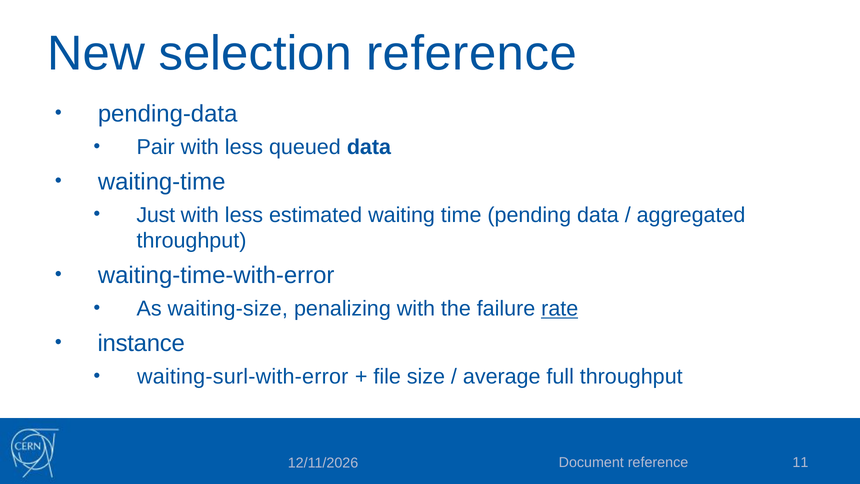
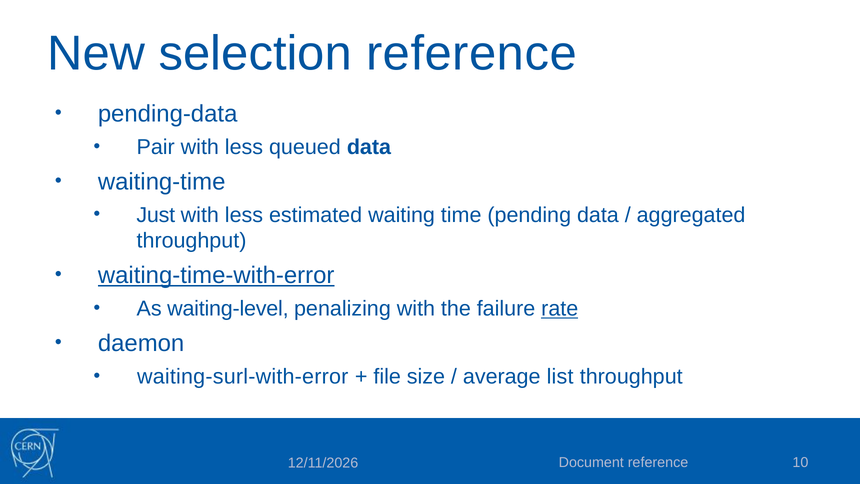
waiting-time-with-error underline: none -> present (216, 275)
waiting-size: waiting-size -> waiting-level (228, 309)
instance: instance -> daemon (141, 343)
full: full -> list (560, 376)
11: 11 -> 10 (800, 462)
